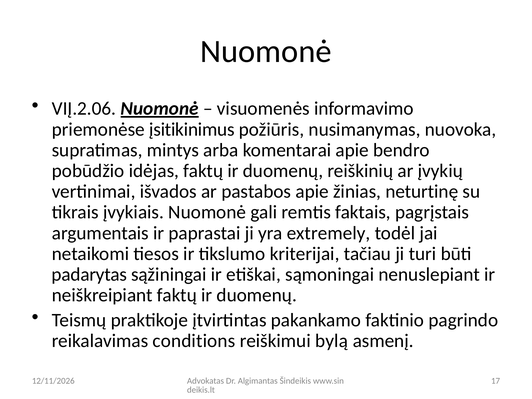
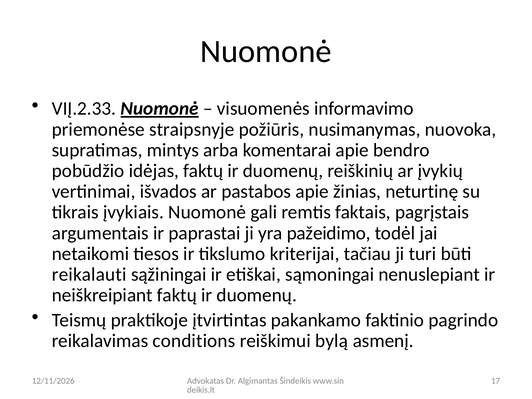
VIĮ.2.06: VIĮ.2.06 -> VIĮ.2.33 (84, 109)
įsitikinimus: įsitikinimus -> straipsnyje (192, 129)
extremely: extremely -> pažeidimo (329, 233)
padarytas: padarytas -> reikalauti (89, 275)
